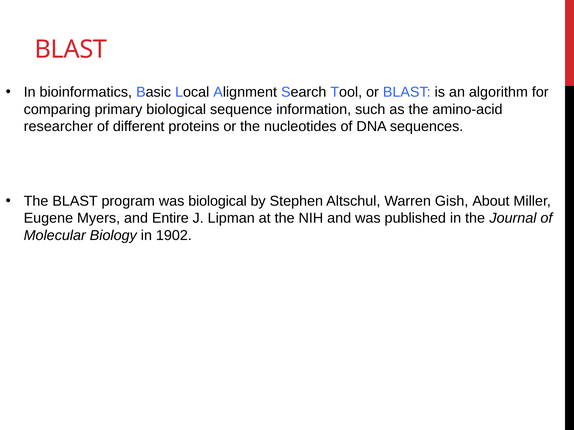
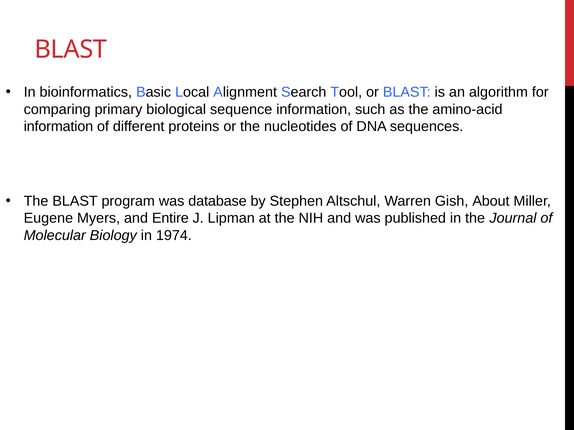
researcher: researcher -> information (58, 127)
was biological: biological -> database (217, 201)
1902: 1902 -> 1974 (174, 236)
